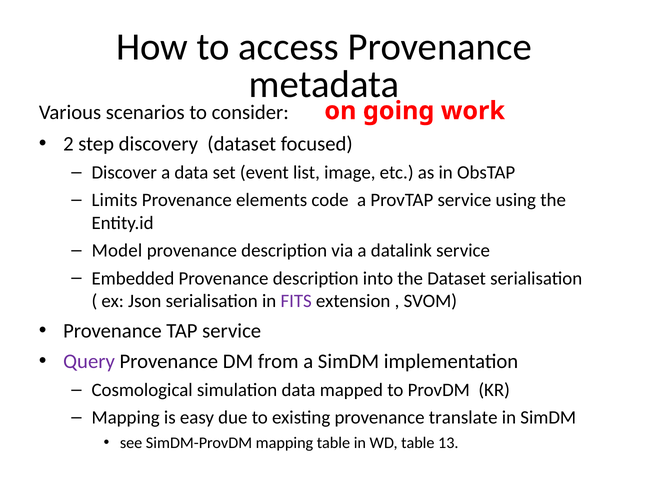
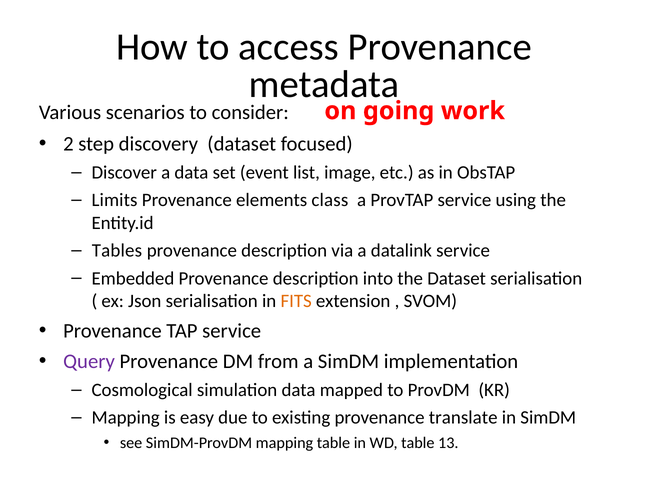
code: code -> class (330, 200)
Model: Model -> Tables (117, 251)
FITS colour: purple -> orange (296, 301)
